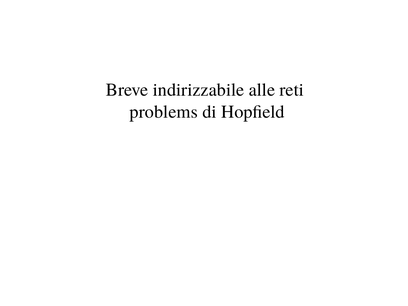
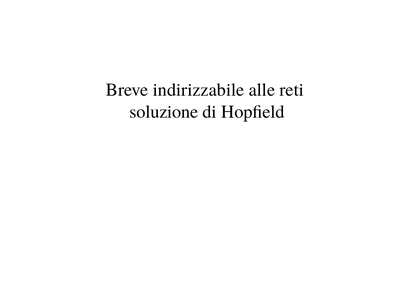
problems: problems -> soluzione (164, 112)
